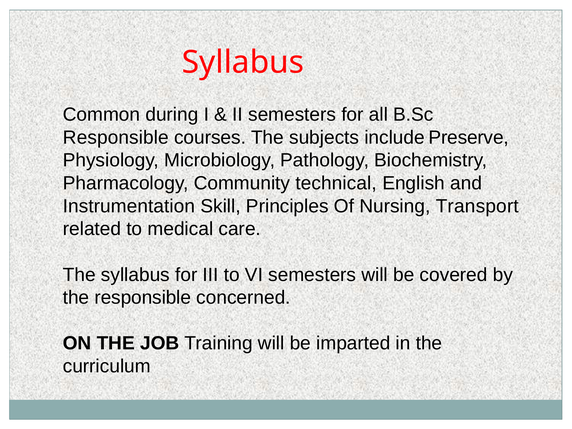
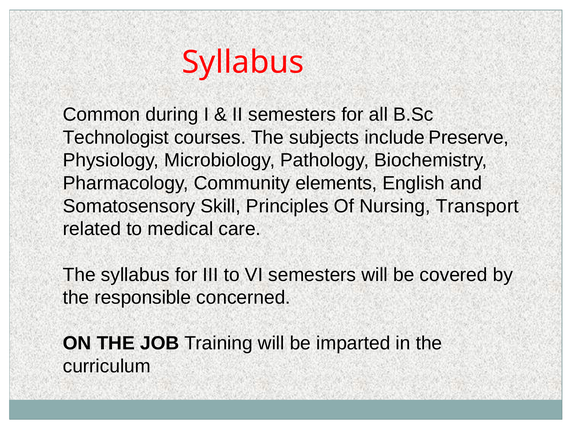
Responsible: Responsible -> Technologist (116, 137)
technical: technical -> elements (336, 183)
Instrumentation: Instrumentation -> Somatosensory (129, 206)
